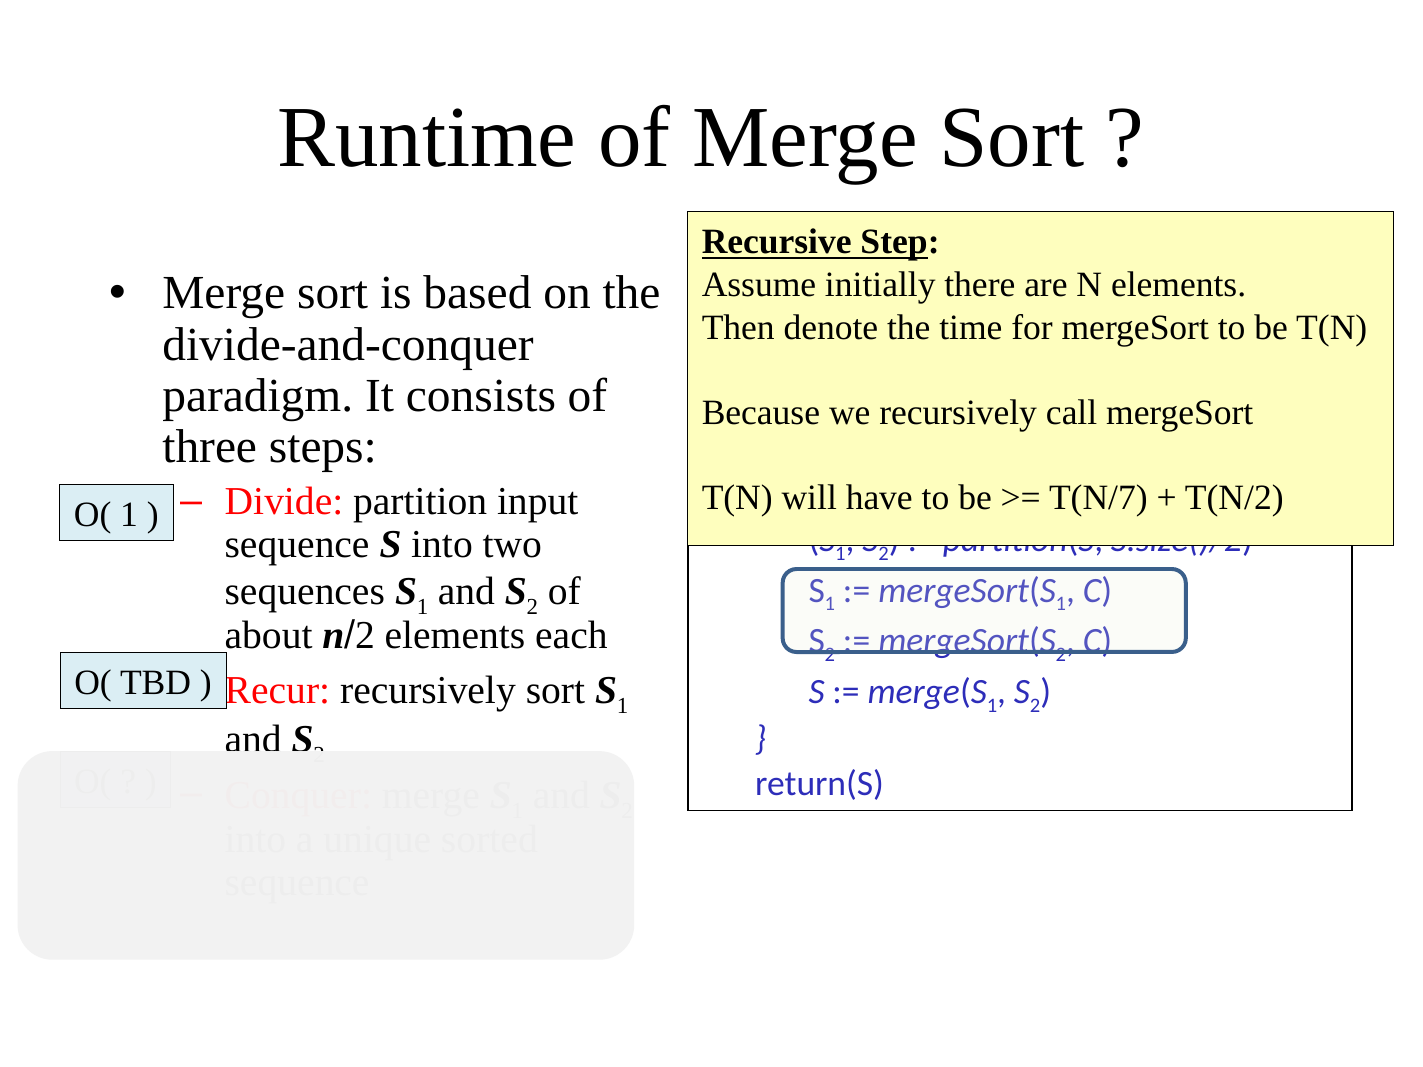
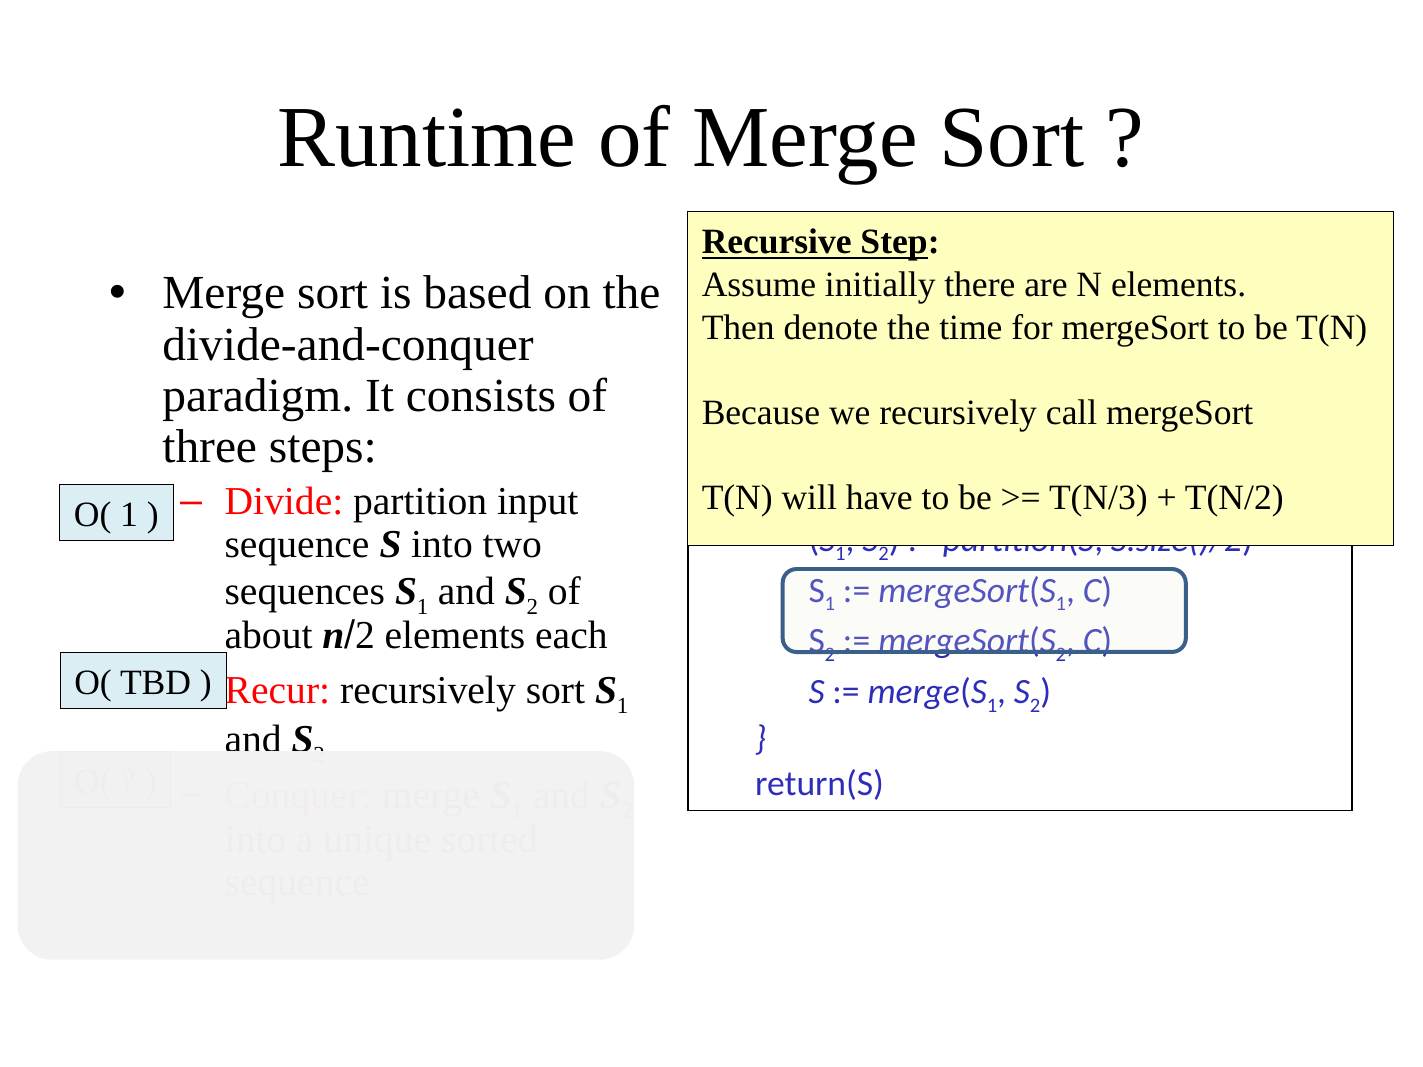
T(N/7: T(N/7 -> T(N/3 (1098, 498)
